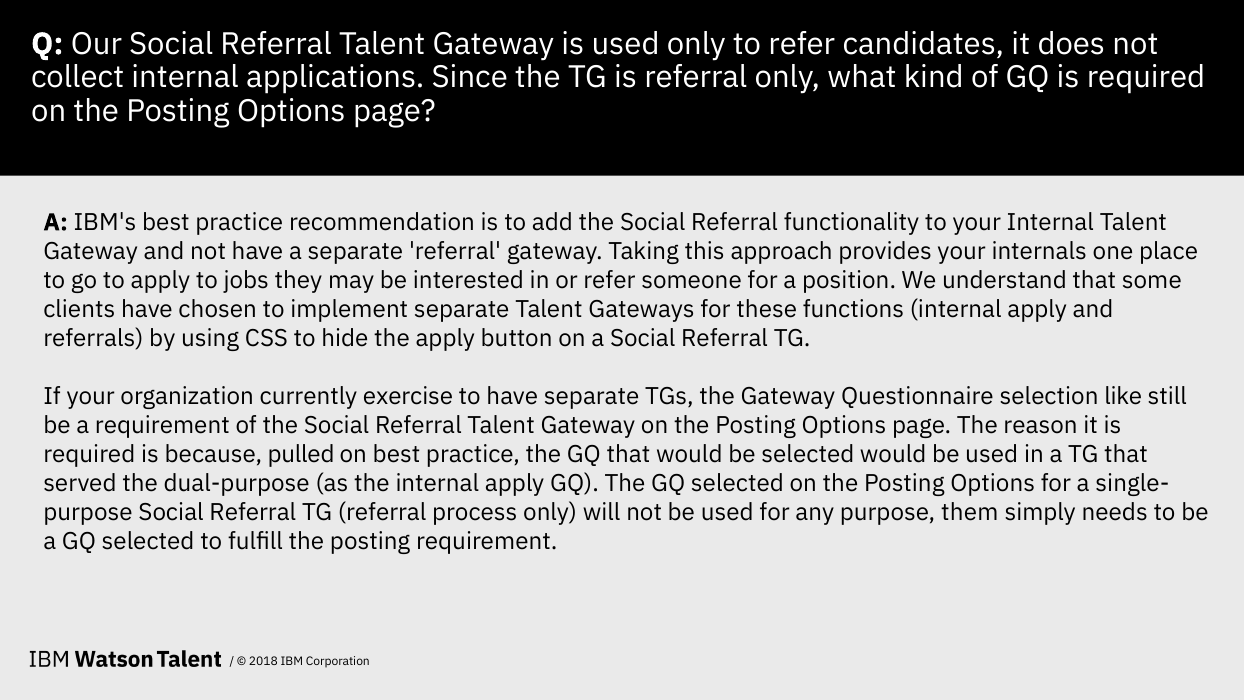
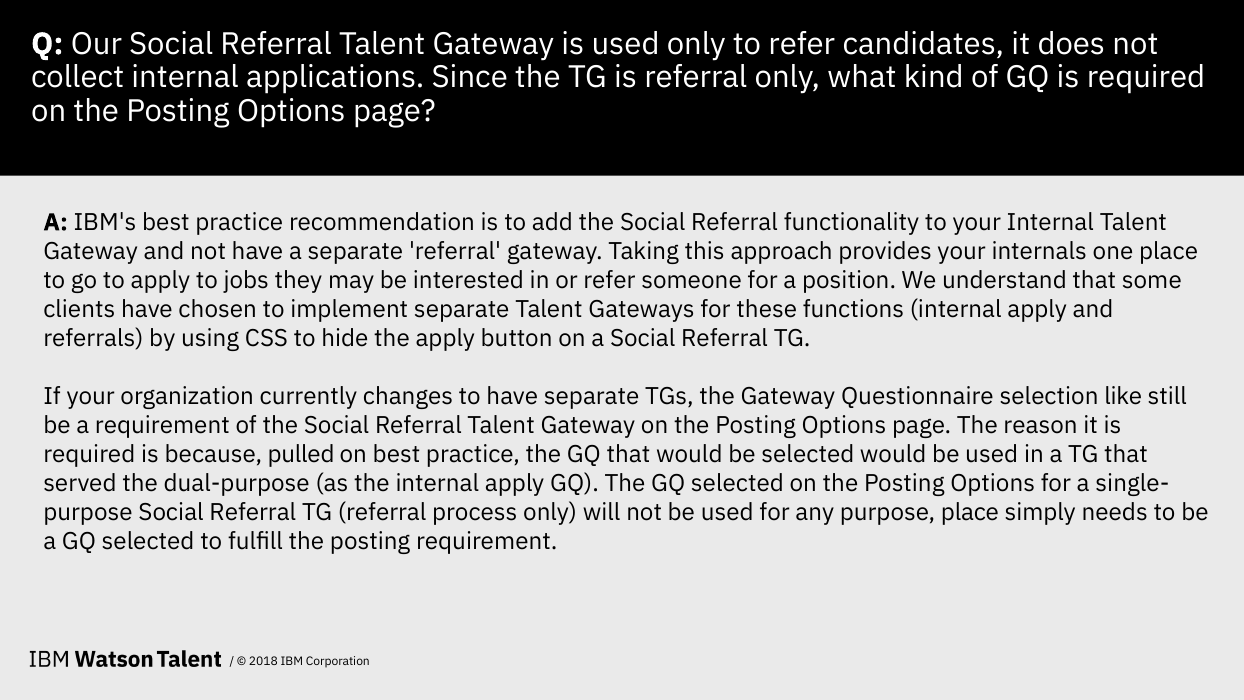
exercise: exercise -> changes (408, 397)
purpose them: them -> place (970, 513)
